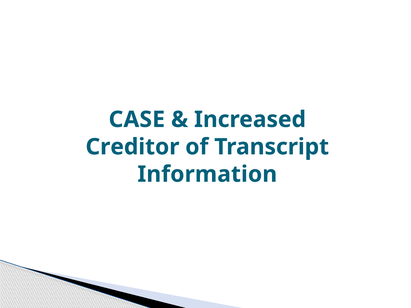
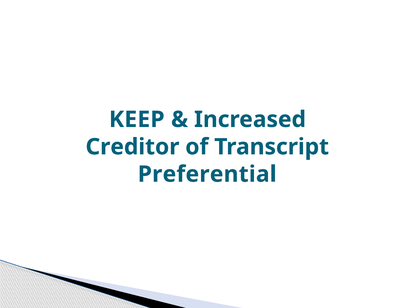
CASE: CASE -> KEEP (137, 120)
Information: Information -> Preferential (207, 174)
